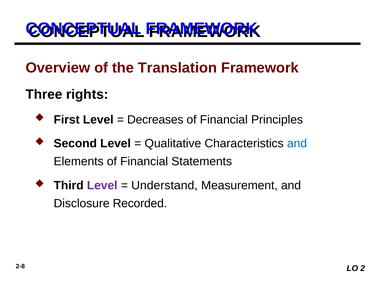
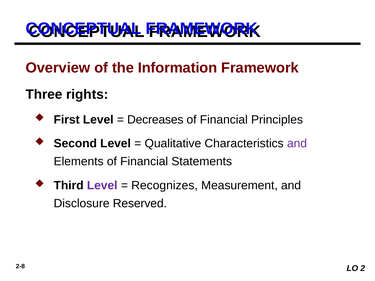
Translation: Translation -> Information (178, 68)
and colour: blue -> purple (297, 144)
Understand: Understand -> Recognizes (165, 186)
Recorded: Recorded -> Reserved (140, 203)
